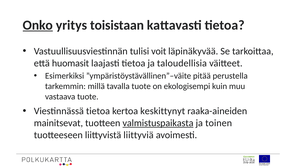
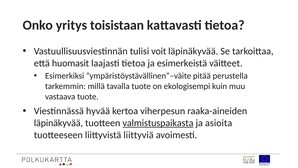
Onko underline: present -> none (38, 25)
taloudellisia: taloudellisia -> esimerkeistä (182, 63)
Viestinnässä tietoa: tietoa -> hyvää (98, 111)
keskittynyt: keskittynyt -> viherpesun (163, 111)
mainitsevat: mainitsevat -> läpinäkyvää (58, 123)
toinen: toinen -> asioita (219, 123)
